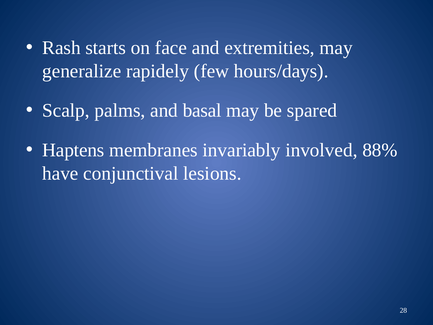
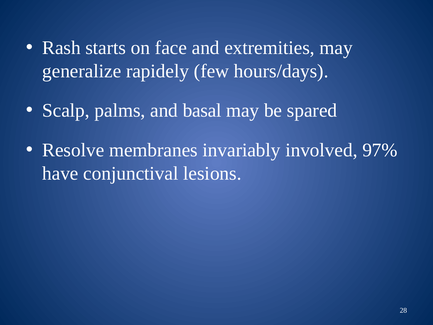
Haptens: Haptens -> Resolve (73, 150)
88%: 88% -> 97% (380, 150)
